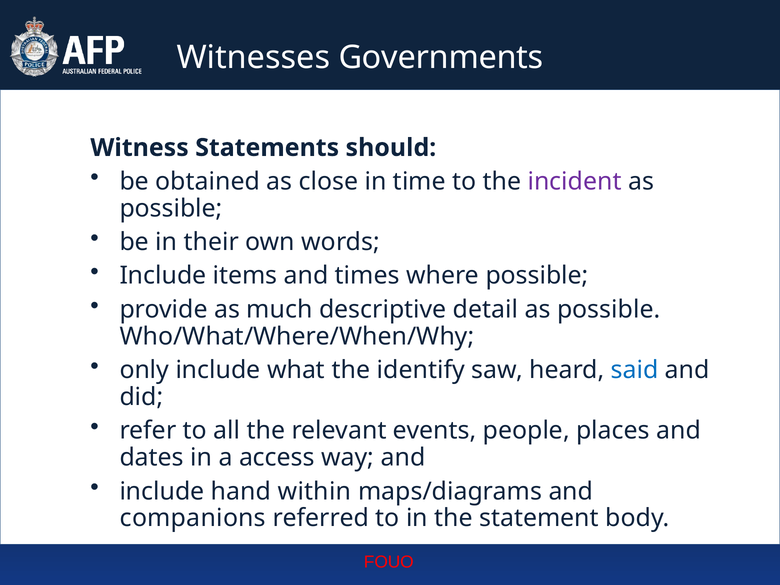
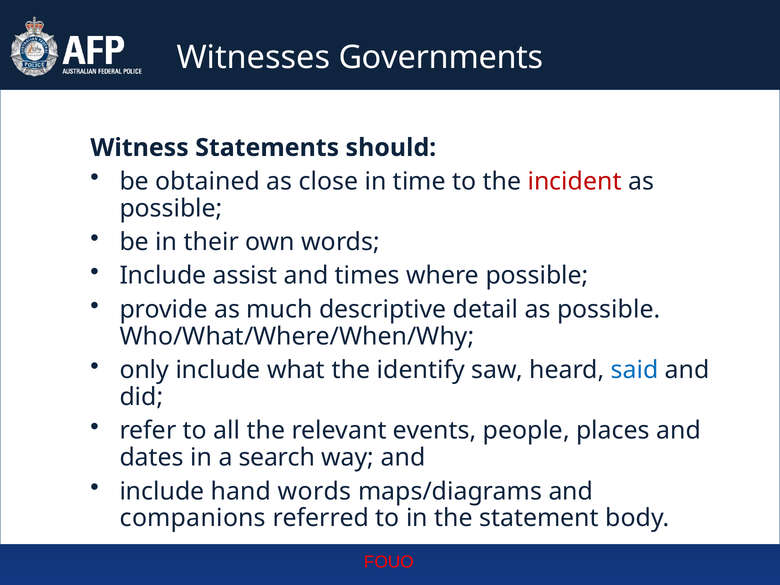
incident colour: purple -> red (575, 181)
items: items -> assist (245, 276)
access: access -> search (277, 458)
hand within: within -> words (314, 491)
